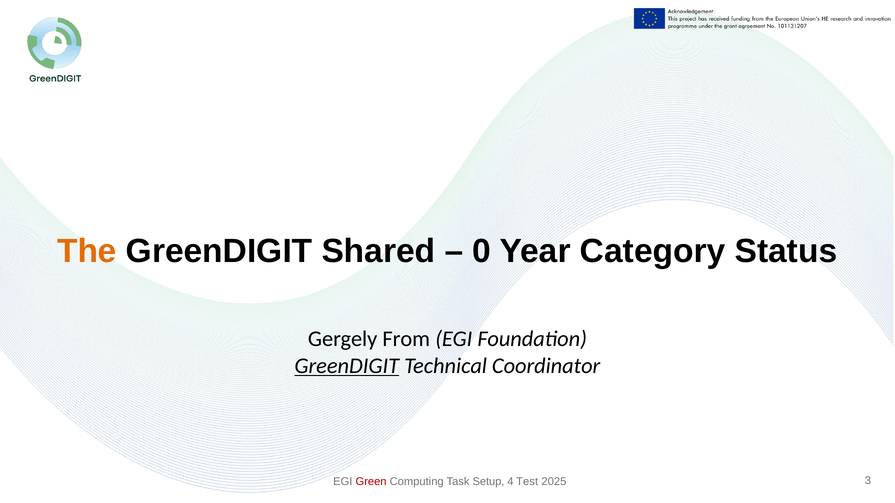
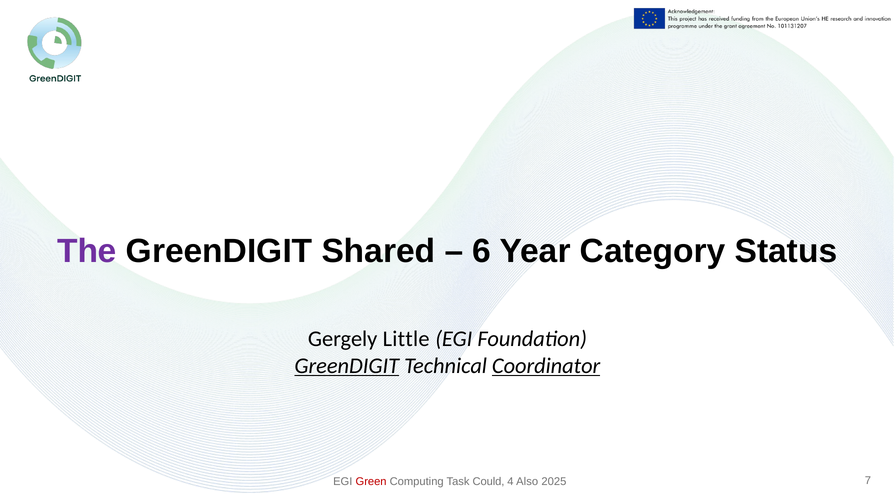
The colour: orange -> purple (87, 252)
0: 0 -> 6 (482, 252)
From: From -> Little (406, 339)
Coordinator underline: none -> present (546, 366)
Setup: Setup -> Could (488, 482)
Test: Test -> Also (527, 482)
3: 3 -> 7 (868, 481)
